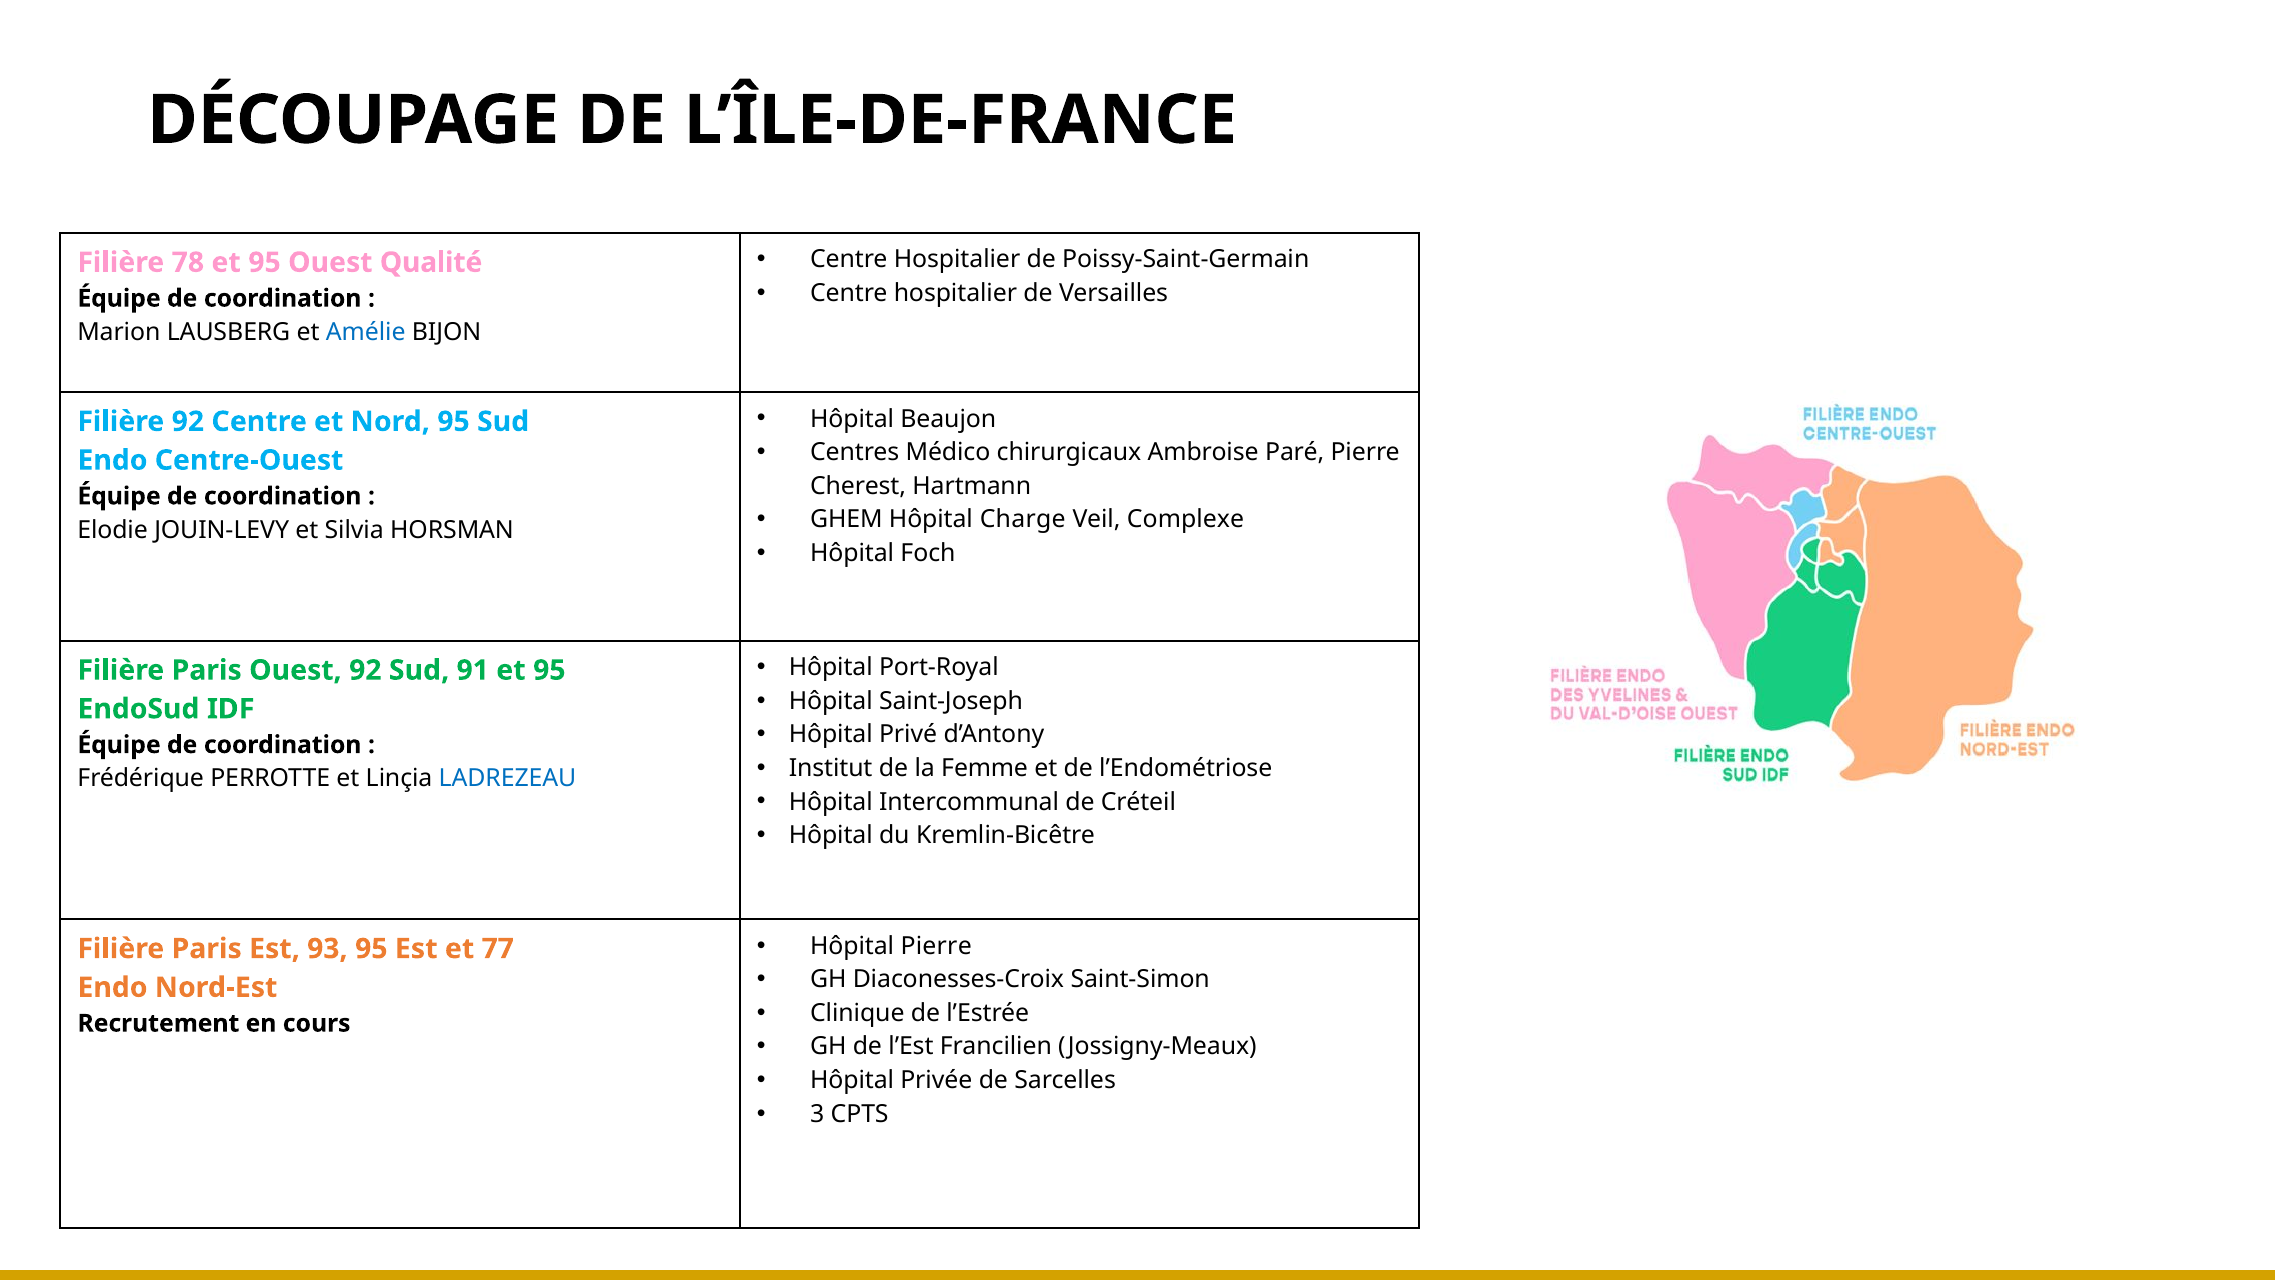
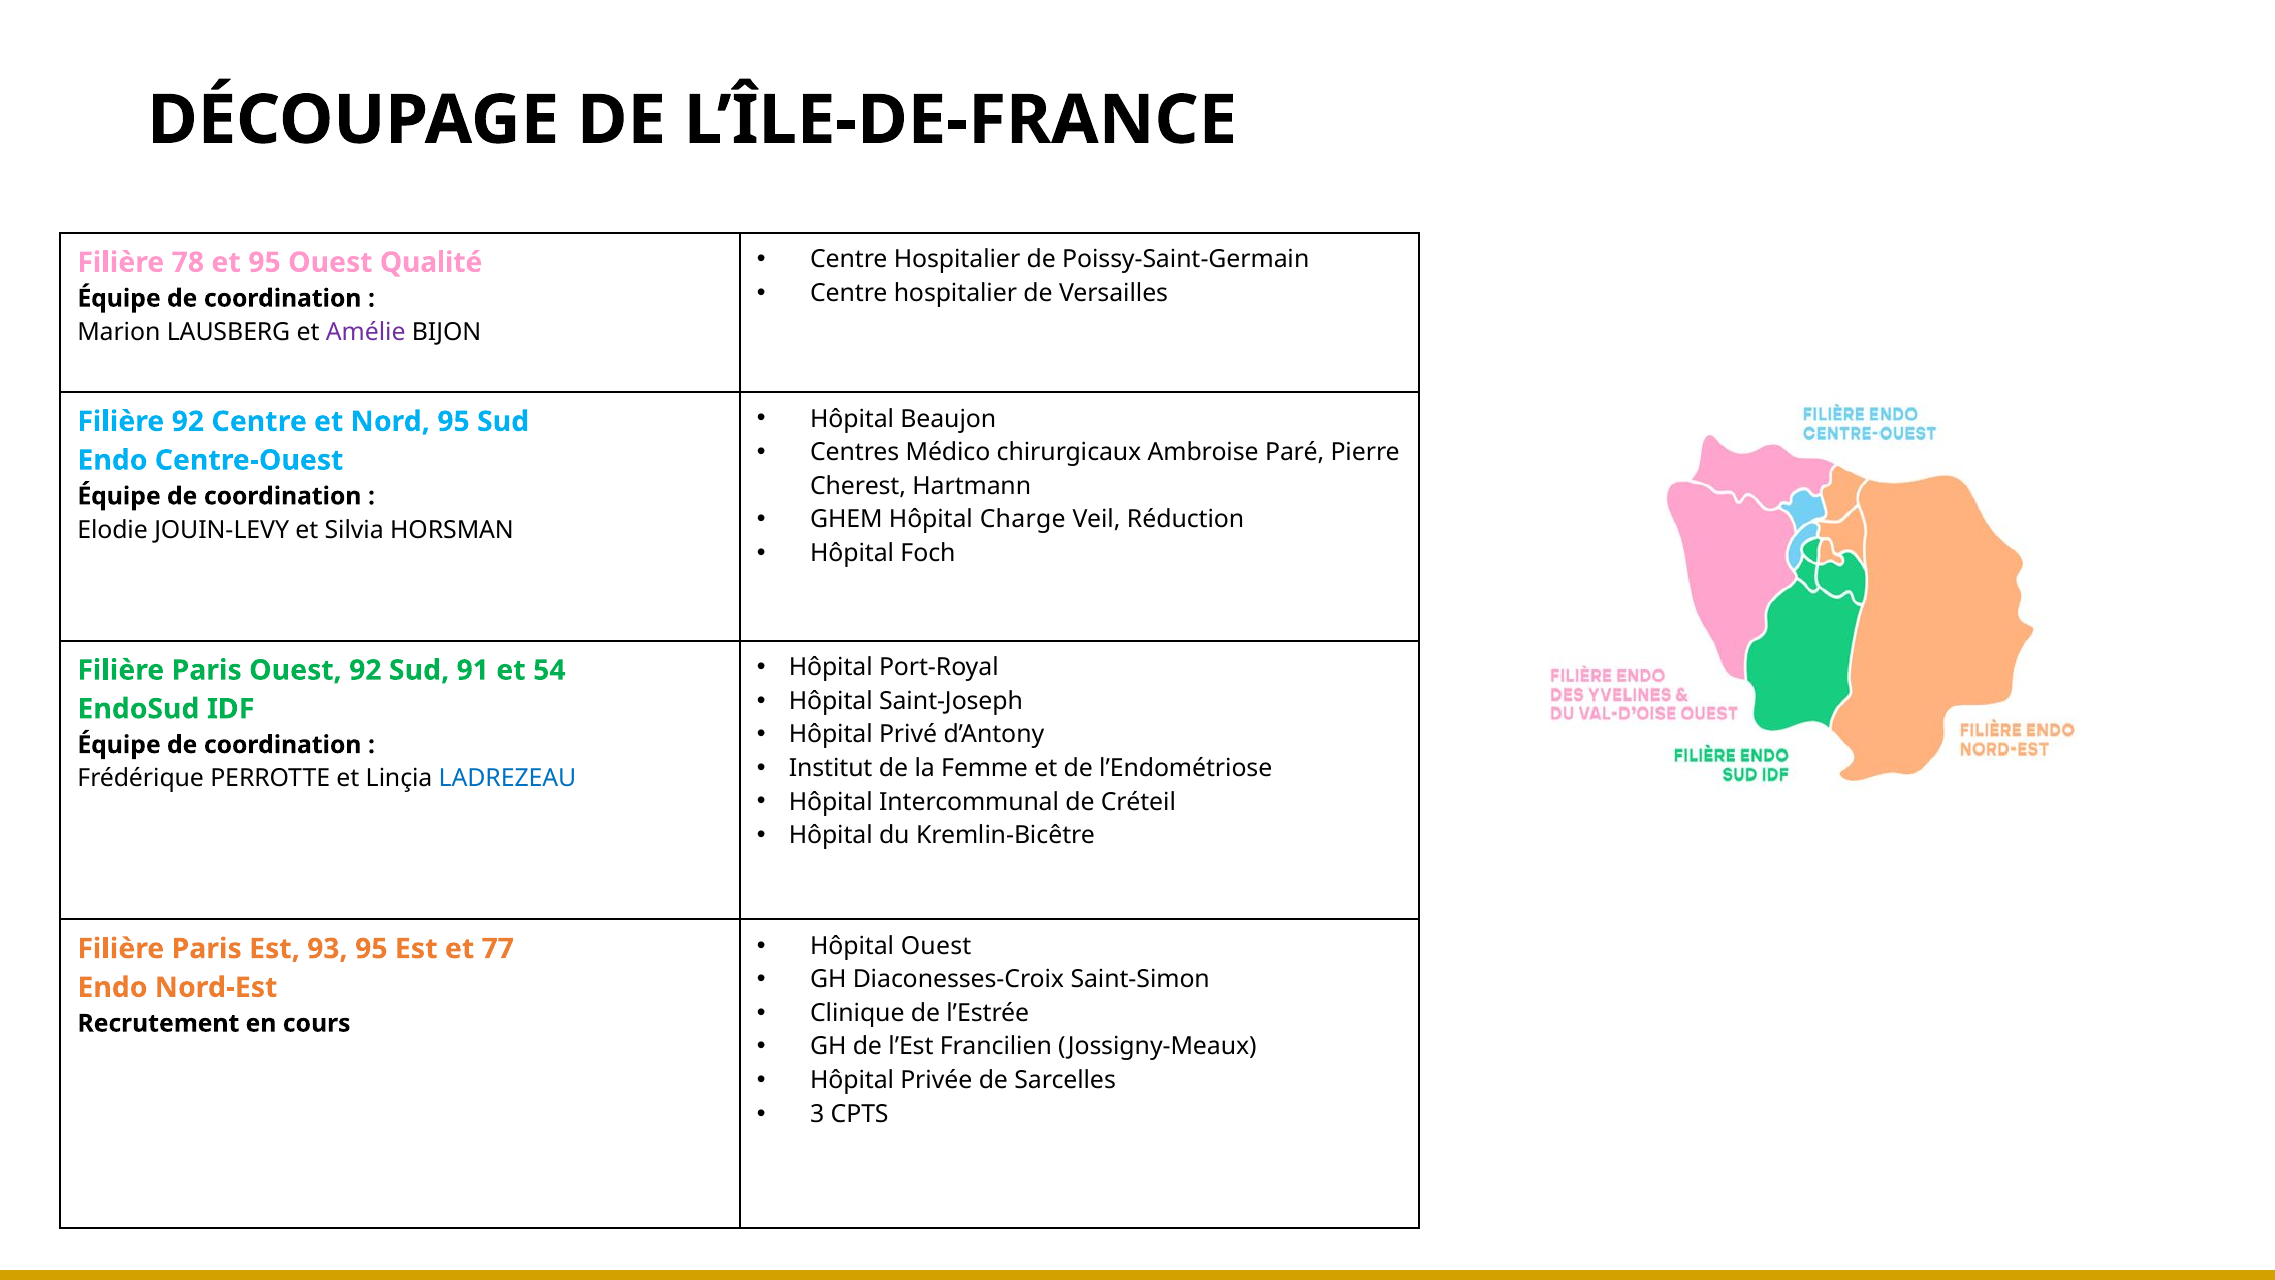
Amélie colour: blue -> purple (366, 332)
Complexe: Complexe -> Réduction (1186, 519)
91 et 95: 95 -> 54 (549, 670)
Hôpital Pierre: Pierre -> Ouest (936, 946)
